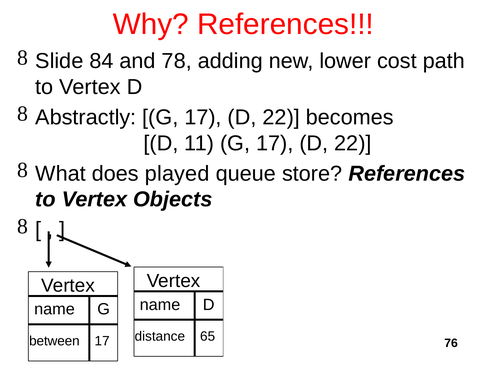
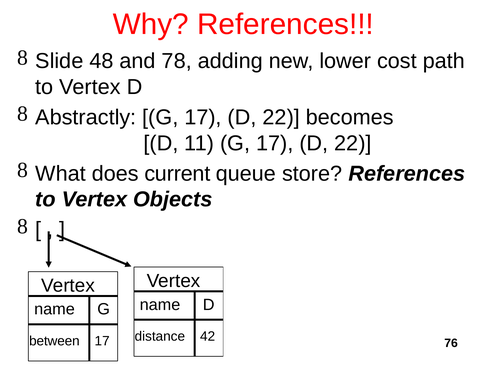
84: 84 -> 48 (101, 61)
played: played -> current (177, 174)
65: 65 -> 42 (208, 337)
